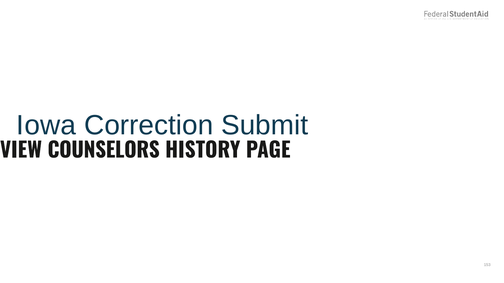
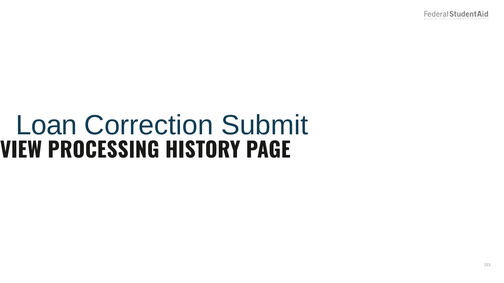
Iowa: Iowa -> Loan (47, 125)
COUNSELORS: COUNSELORS -> PROCESSING (103, 151)
